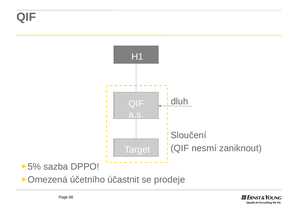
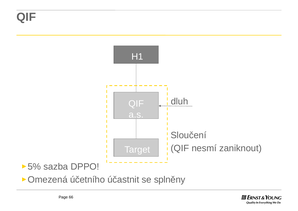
prodeje: prodeje -> splněny (170, 179)
